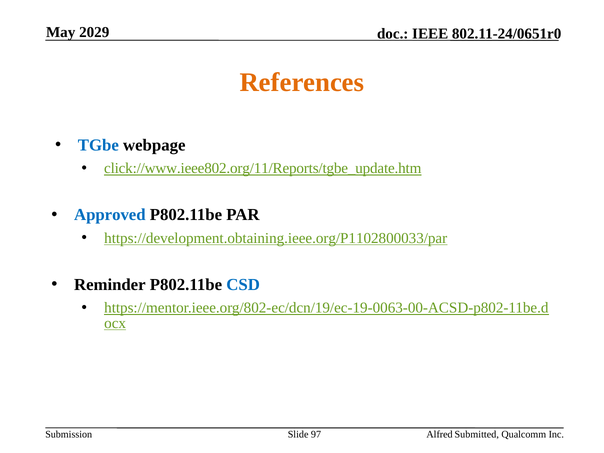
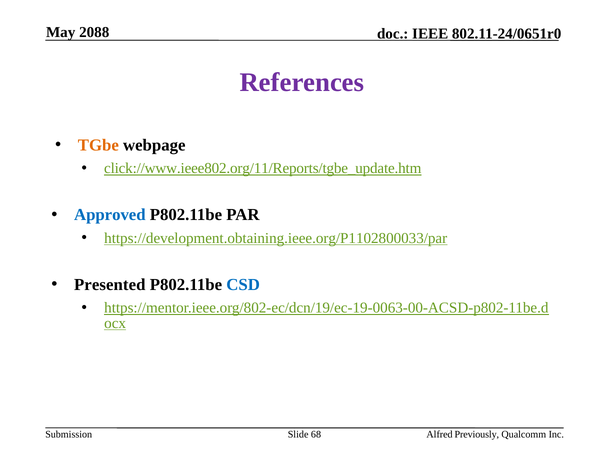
2029: 2029 -> 2088 (94, 32)
References colour: orange -> purple (302, 82)
TGbe colour: blue -> orange (98, 145)
Reminder: Reminder -> Presented (110, 285)
97: 97 -> 68 (316, 434)
Submitted: Submitted -> Previously (477, 434)
